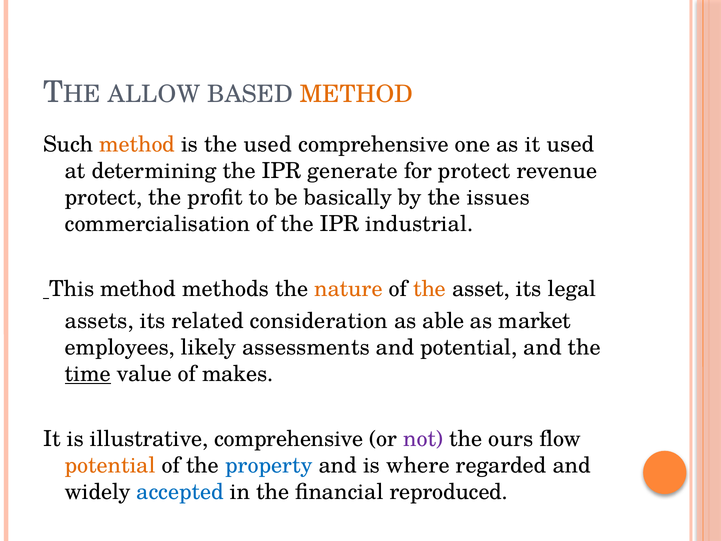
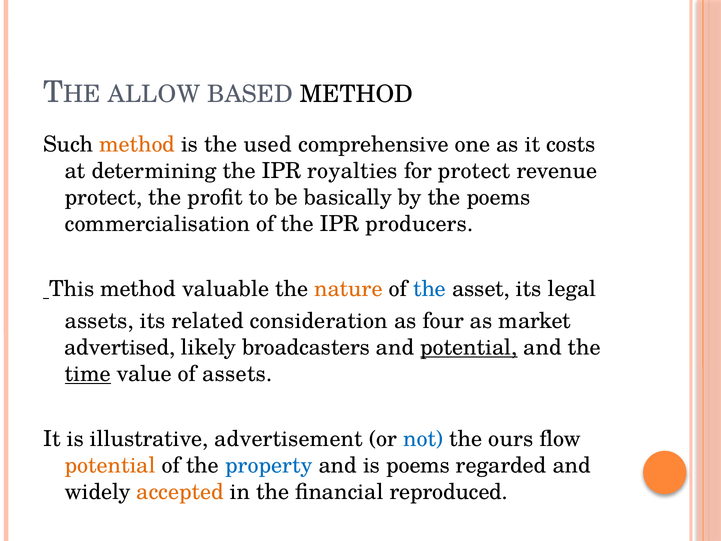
METHOD colour: orange -> black (356, 94)
it used: used -> costs (571, 144)
generate: generate -> royalties (352, 171)
the issues: issues -> poems (498, 197)
industrial: industrial -> producers (419, 224)
methods: methods -> valuable (226, 289)
the colour: orange -> blue (429, 289)
able: able -> four (443, 321)
employees: employees -> advertised (120, 347)
assessments: assessments -> broadcasters (306, 347)
potential underline: none -> present (469, 347)
of makes: makes -> assets (237, 374)
illustrative comprehensive: comprehensive -> advertisement (289, 439)
not colour: purple -> blue (423, 439)
is where: where -> poems (418, 465)
accepted colour: blue -> orange (180, 492)
